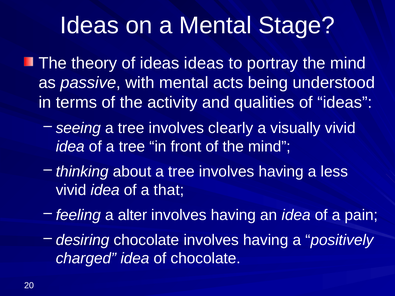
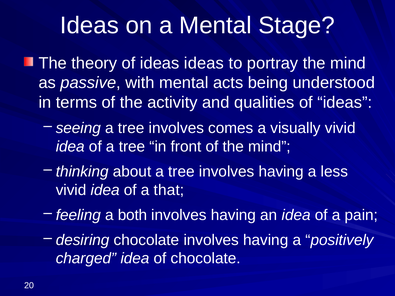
clearly: clearly -> comes (231, 128)
alter: alter -> both (133, 215)
